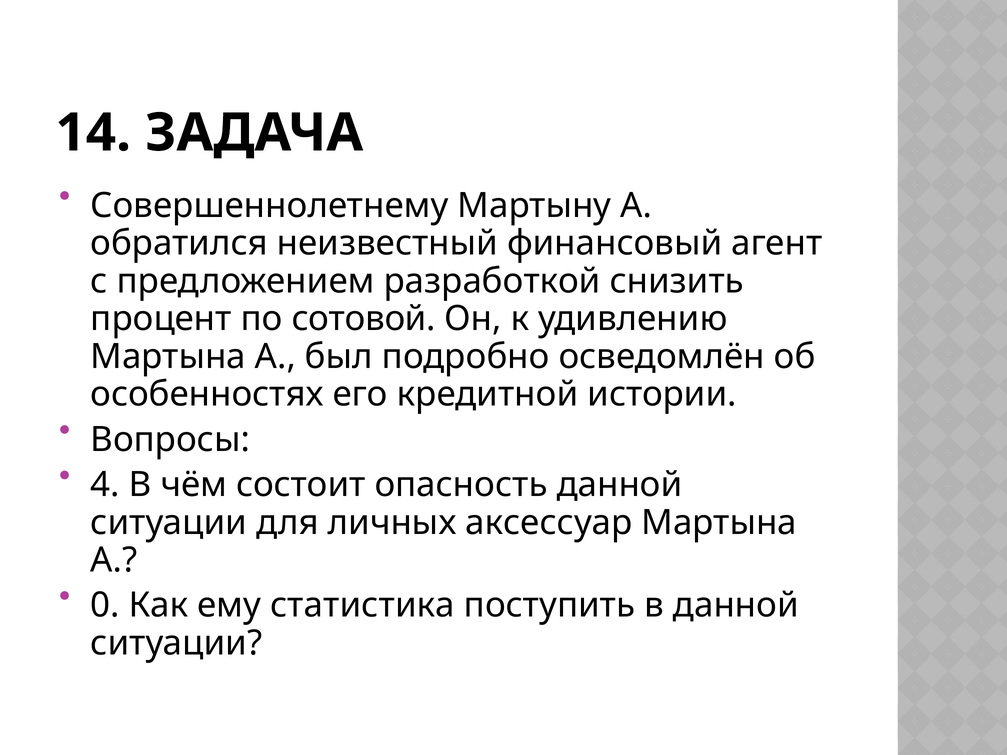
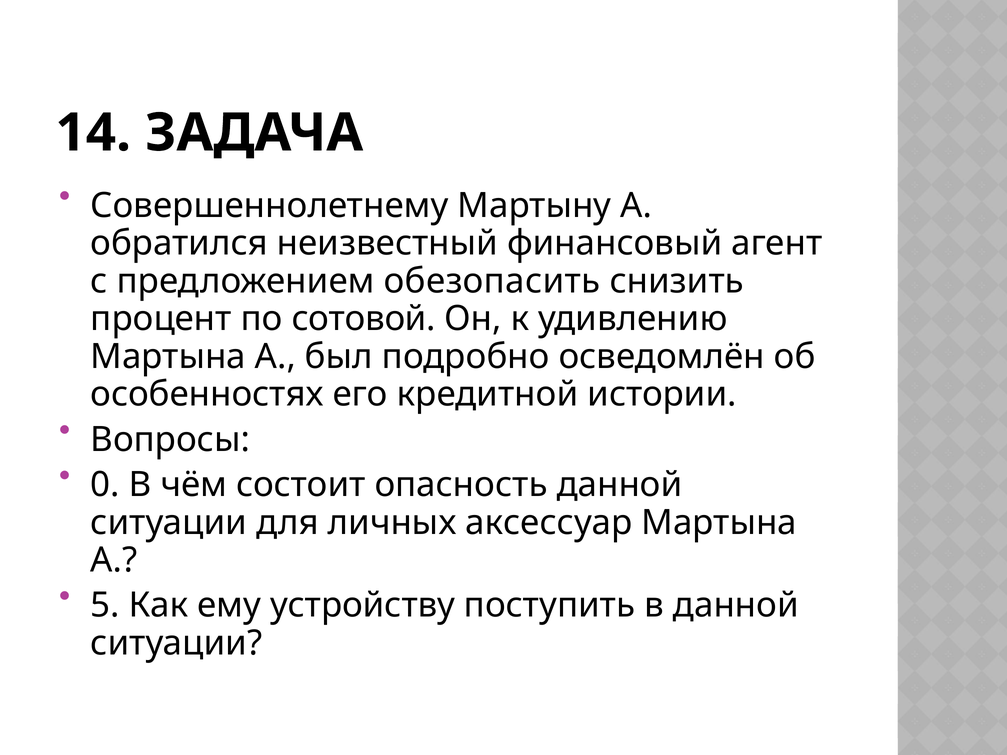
разработкой: разработкой -> обезопасить (492, 281)
4: 4 -> 0 (105, 485)
0: 0 -> 5 (105, 606)
статистика: статистика -> устройству (363, 606)
